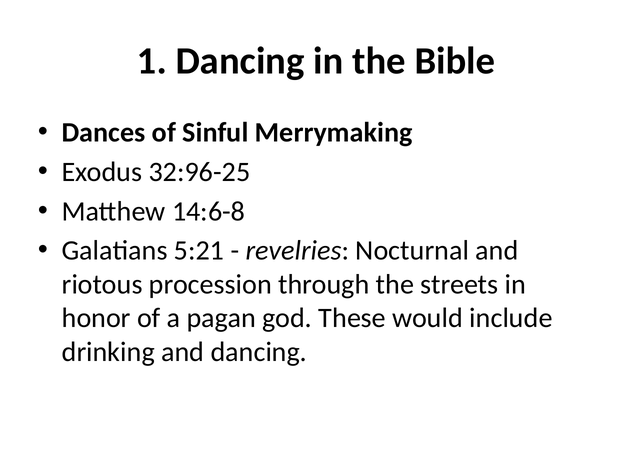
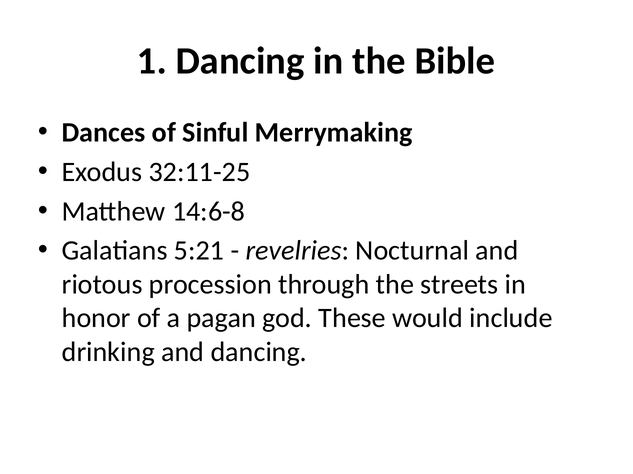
32:96-25: 32:96-25 -> 32:11-25 (199, 172)
